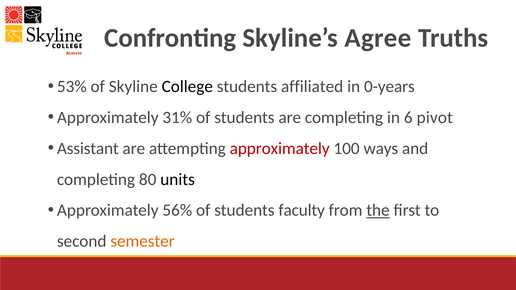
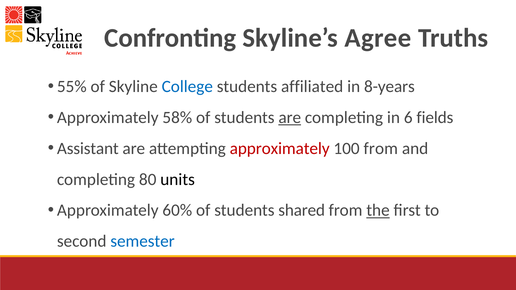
53%: 53% -> 55% (72, 87)
College colour: black -> blue (187, 87)
0-years: 0-years -> 8-years (389, 87)
31%: 31% -> 58% (177, 118)
are underline: none -> present (290, 118)
pivot: pivot -> fields (435, 118)
100 ways: ways -> from (381, 149)
56%: 56% -> 60% (177, 210)
faculty: faculty -> shared (302, 210)
semester colour: orange -> blue (143, 241)
